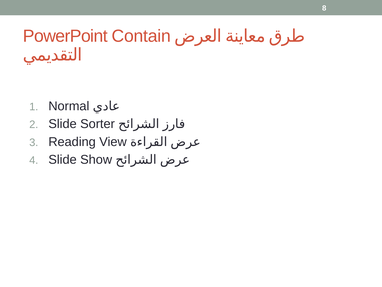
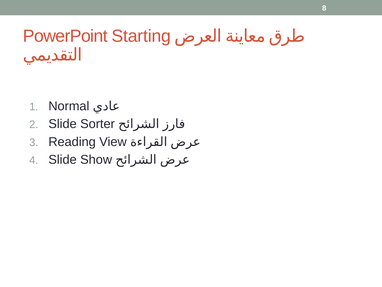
Contain: Contain -> Starting (141, 36)
